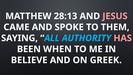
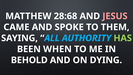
28:13: 28:13 -> 28:68 (65, 16)
HAS colour: pink -> light green (123, 38)
BELIEVE: BELIEVE -> BEHOLD (29, 60)
GREEK: GREEK -> DYING (106, 60)
